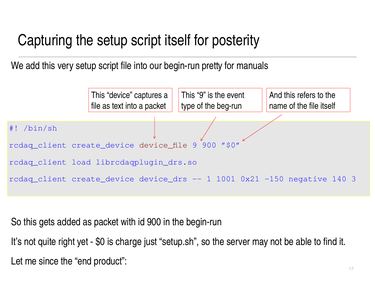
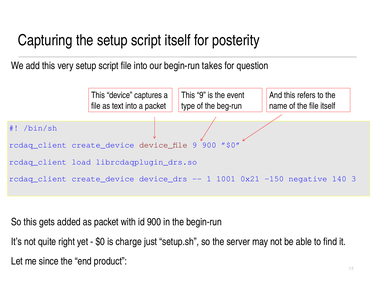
pretty: pretty -> takes (212, 65)
manuals: manuals -> question (252, 65)
